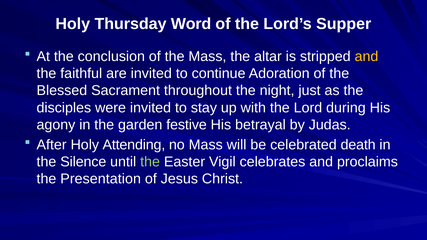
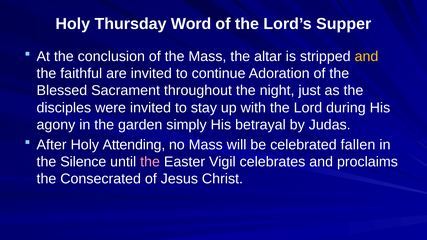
festive: festive -> simply (187, 125)
death: death -> fallen (358, 145)
the colour: light green -> pink (150, 162)
Presentation: Presentation -> Consecrated (101, 179)
